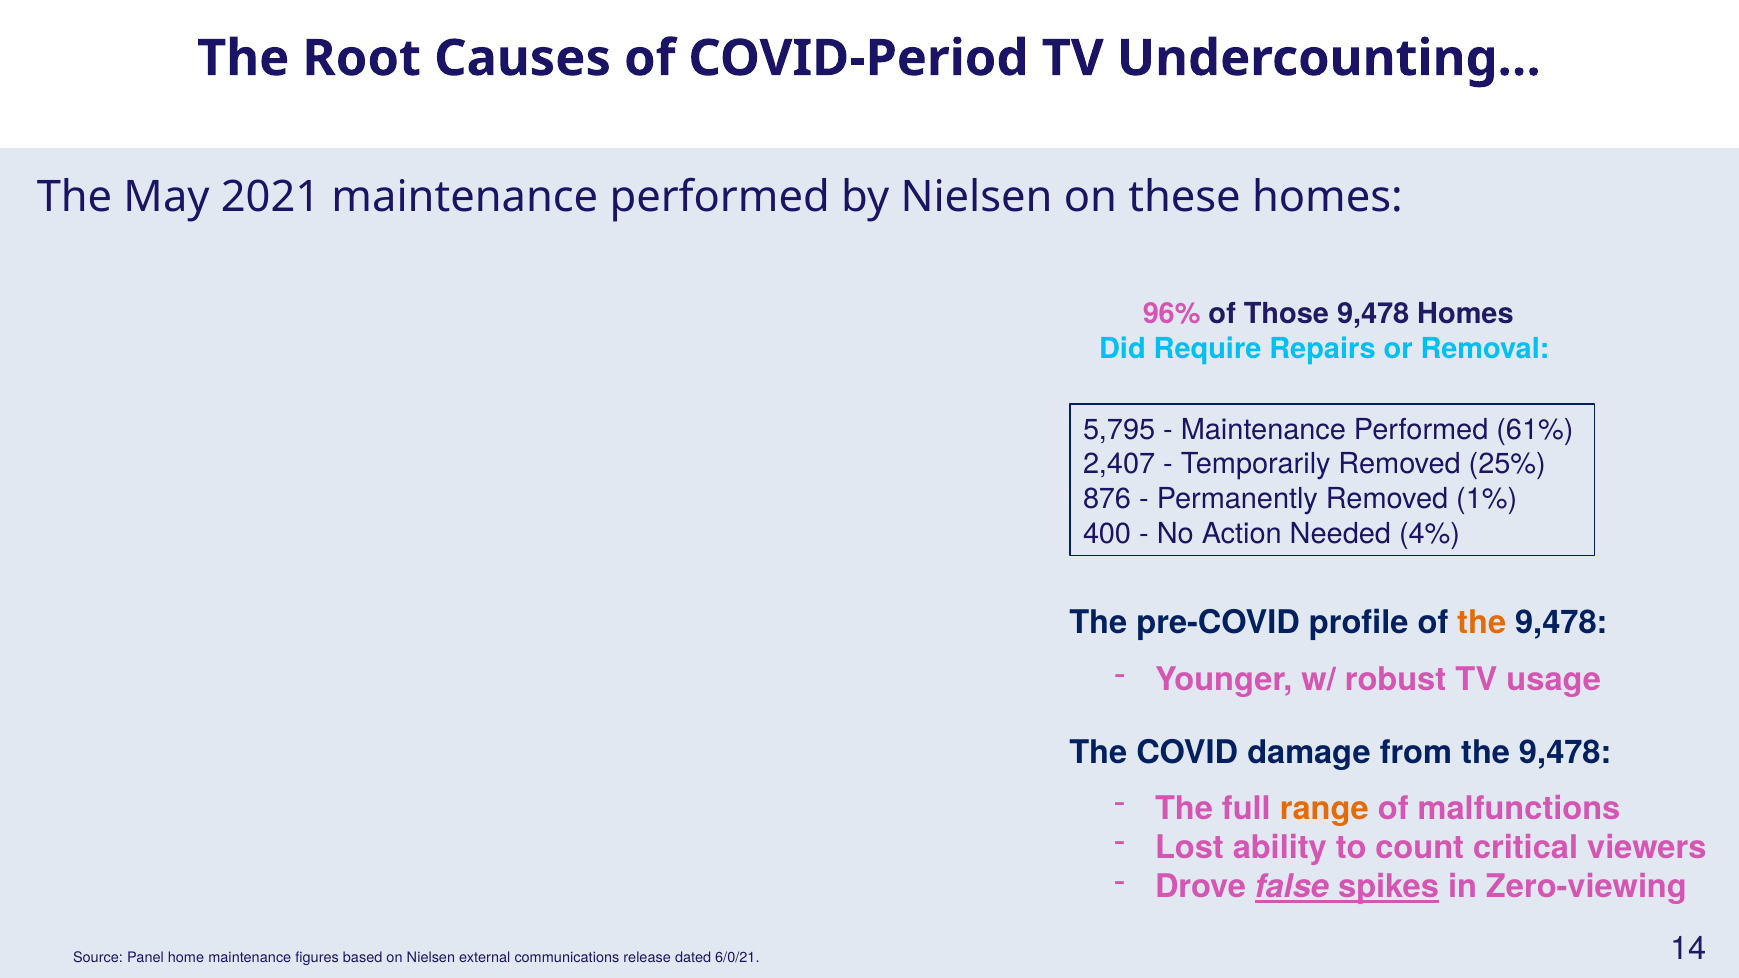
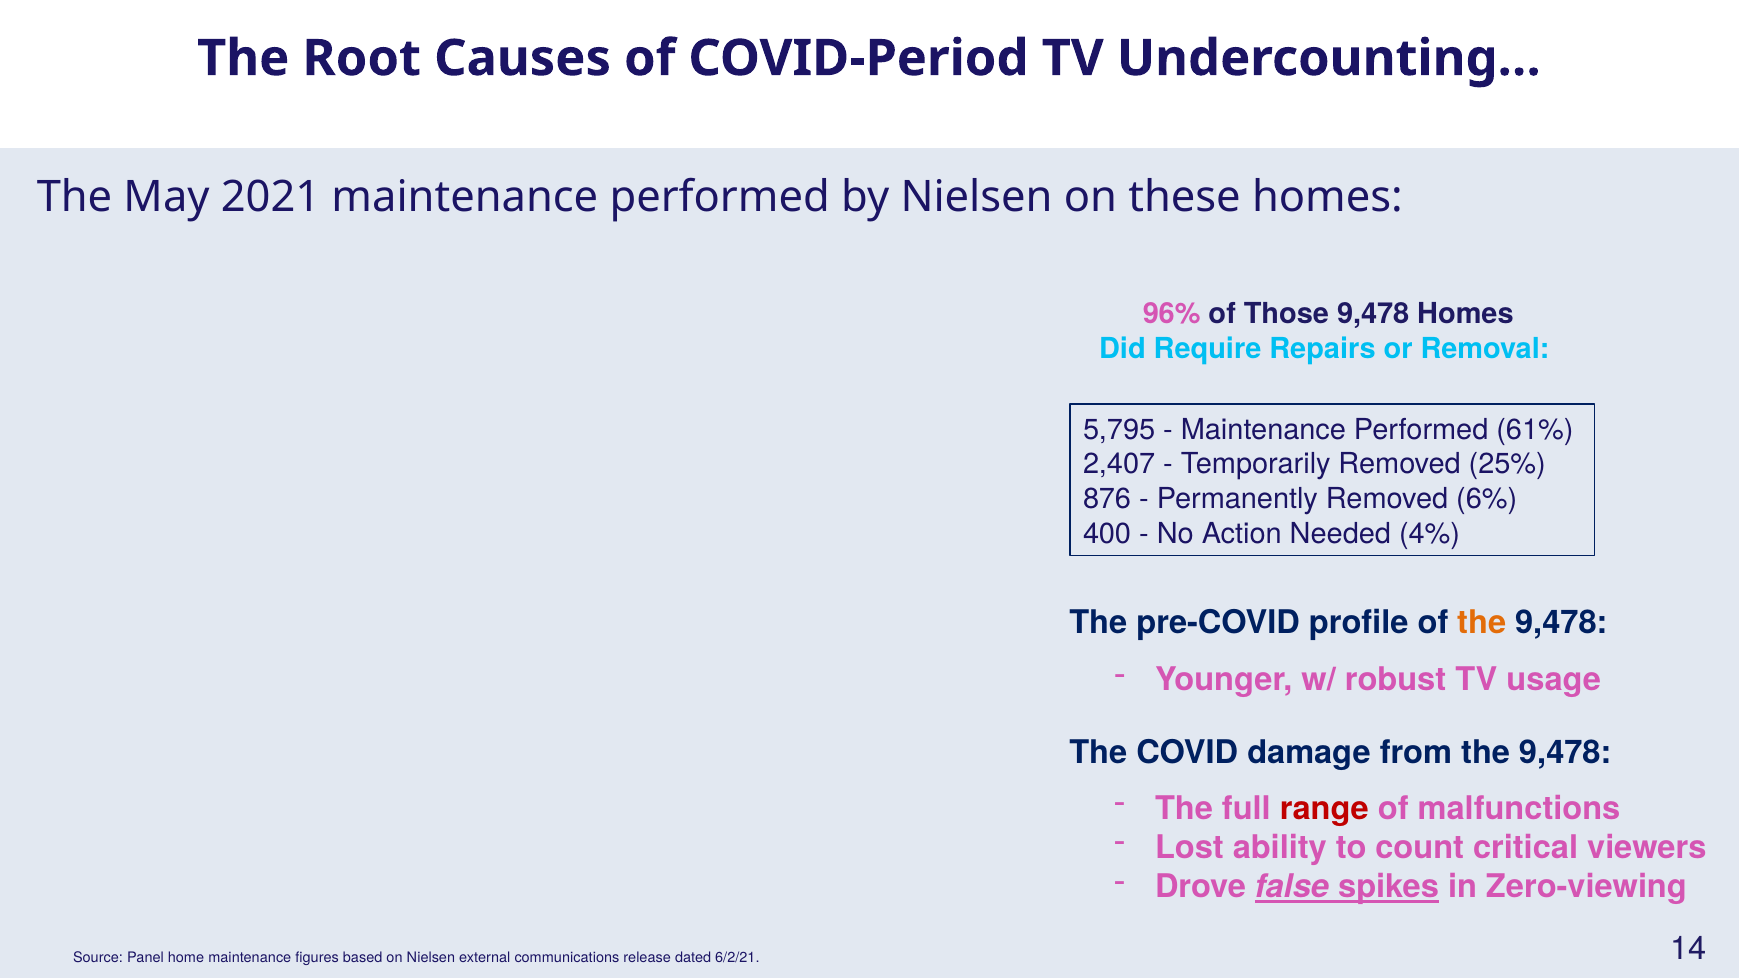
1%: 1% -> 6% (1487, 499)
range colour: orange -> red (1324, 808)
6/0/21: 6/0/21 -> 6/2/21 (737, 958)
